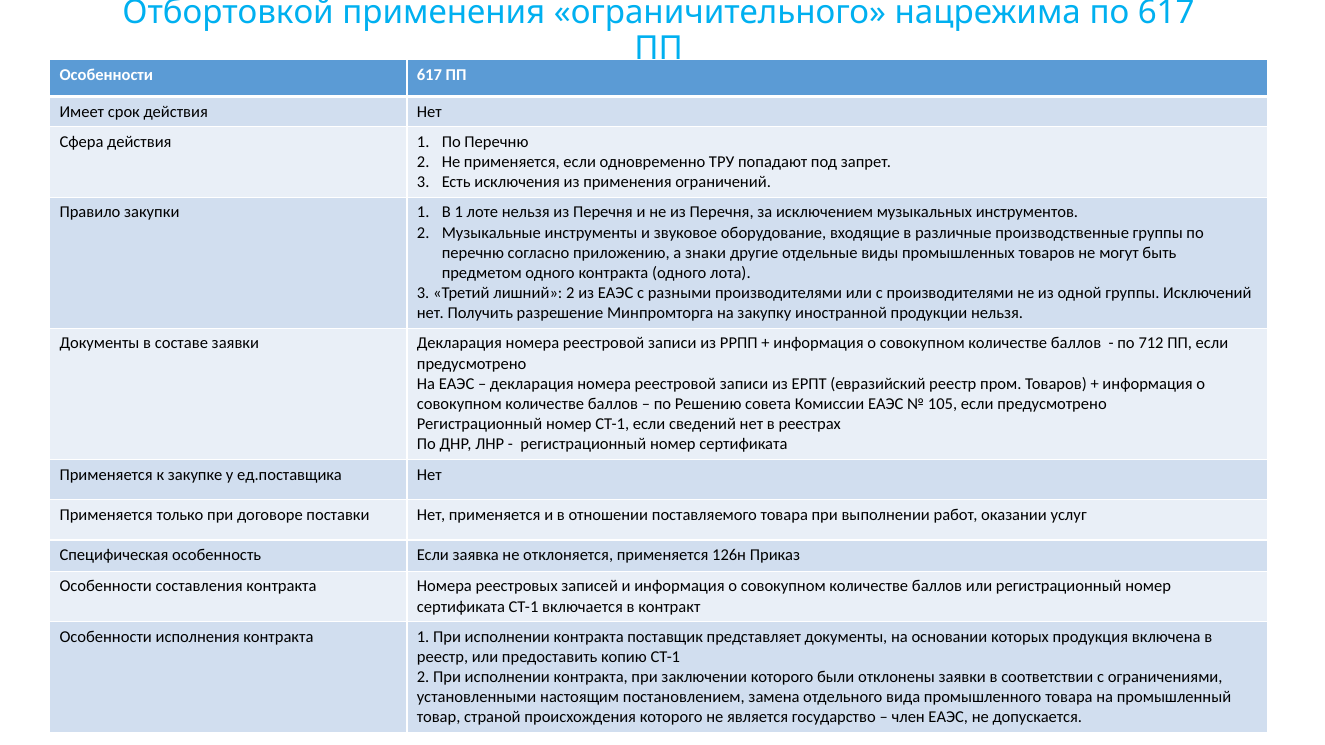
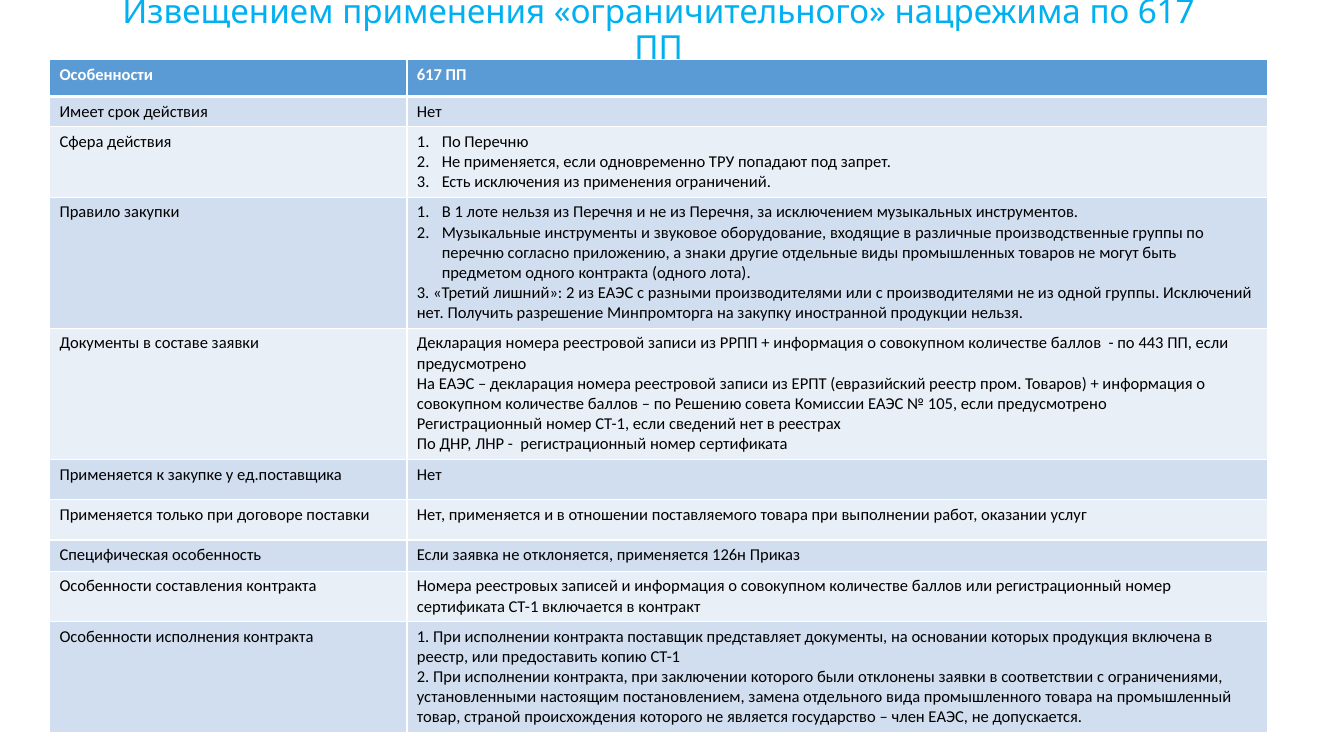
Отбортовкой: Отбортовкой -> Извещением (228, 13)
712: 712 -> 443 (1151, 344)
